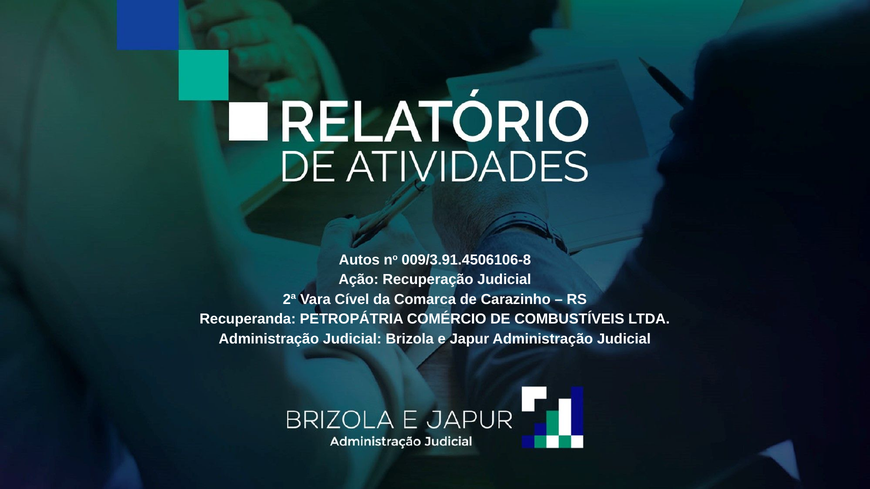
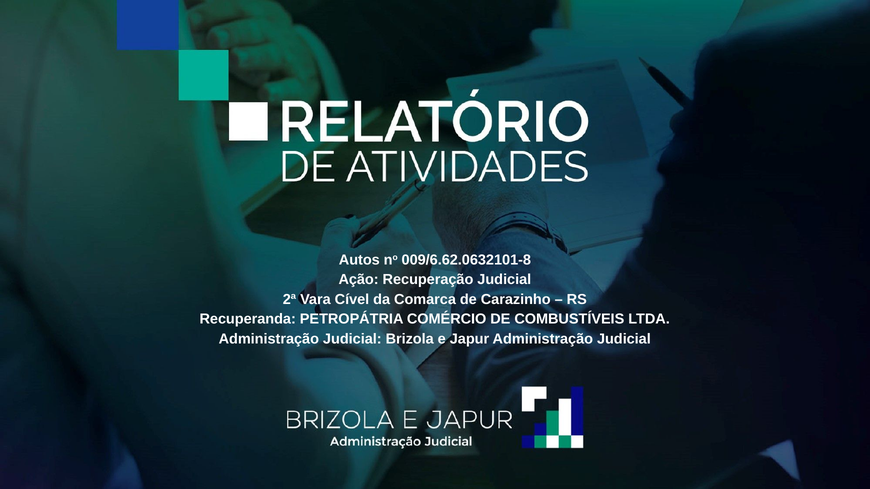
009/3.91.4506106-8: 009/3.91.4506106-8 -> 009/6.62.0632101-8 (466, 260)
